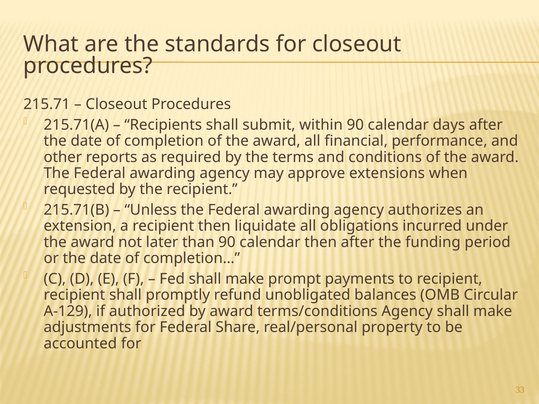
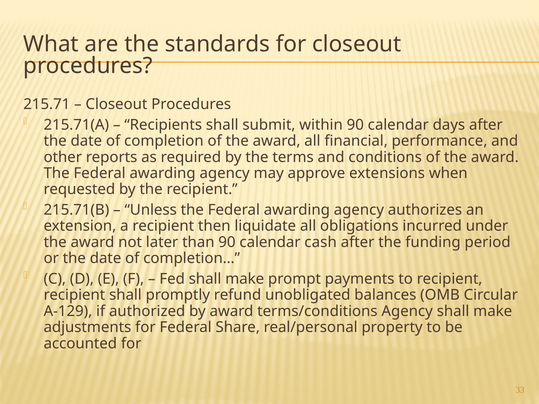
calendar then: then -> cash (321, 242)
